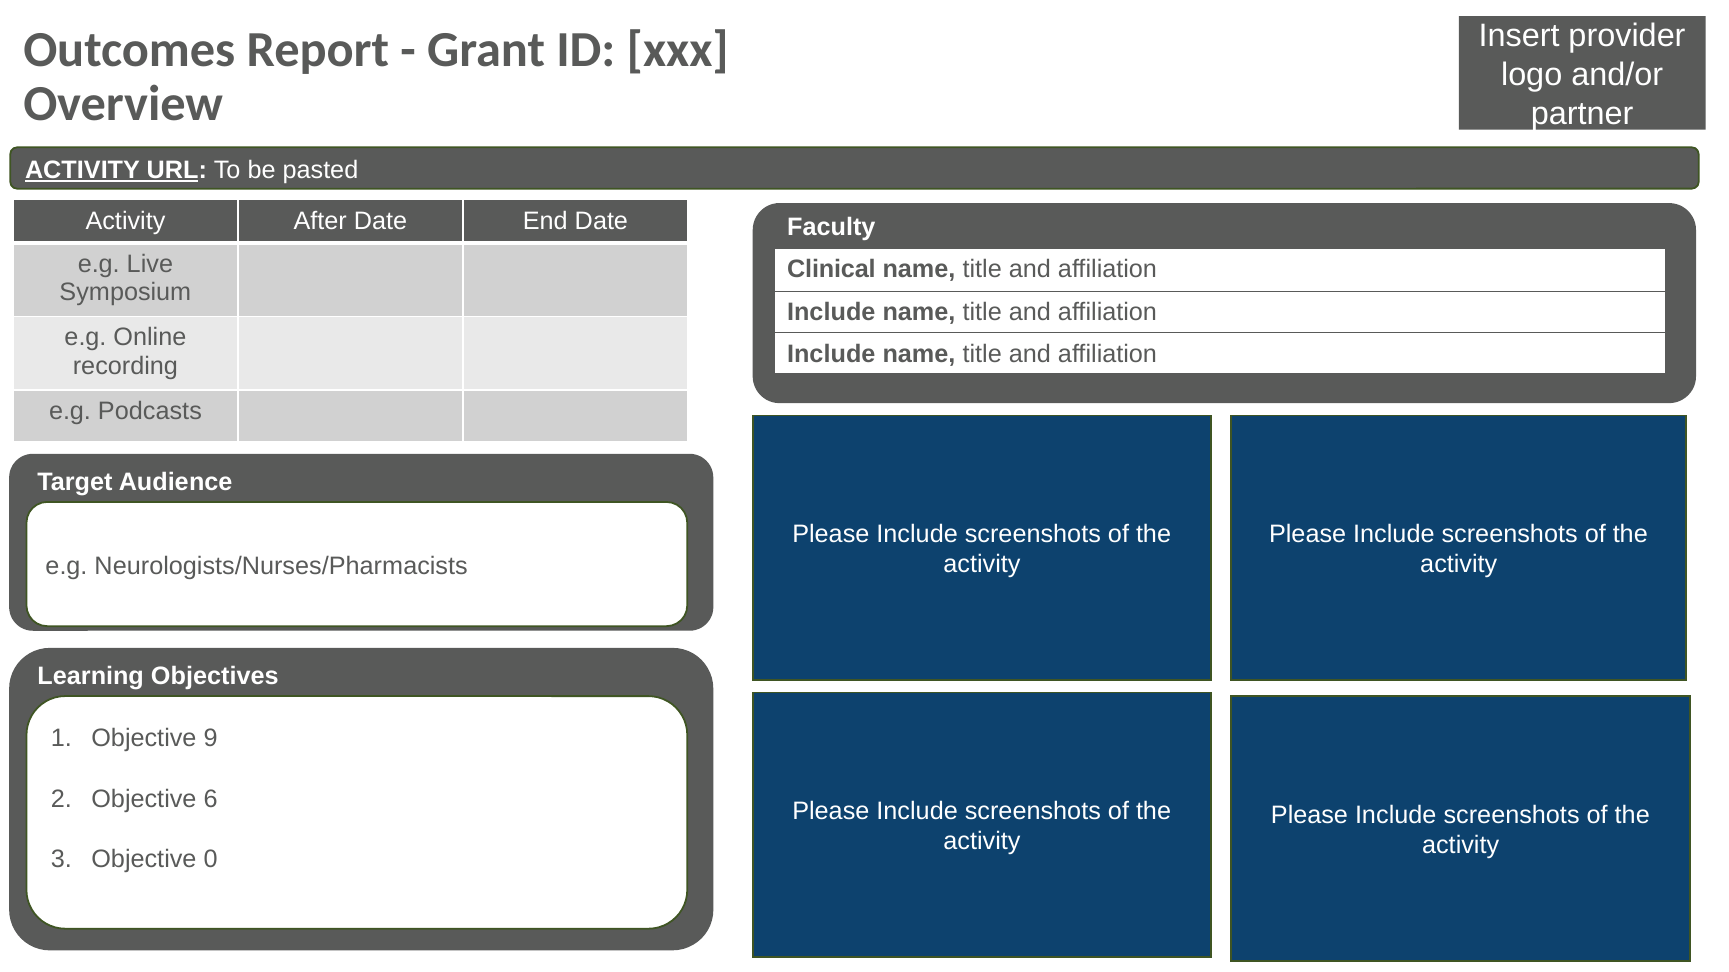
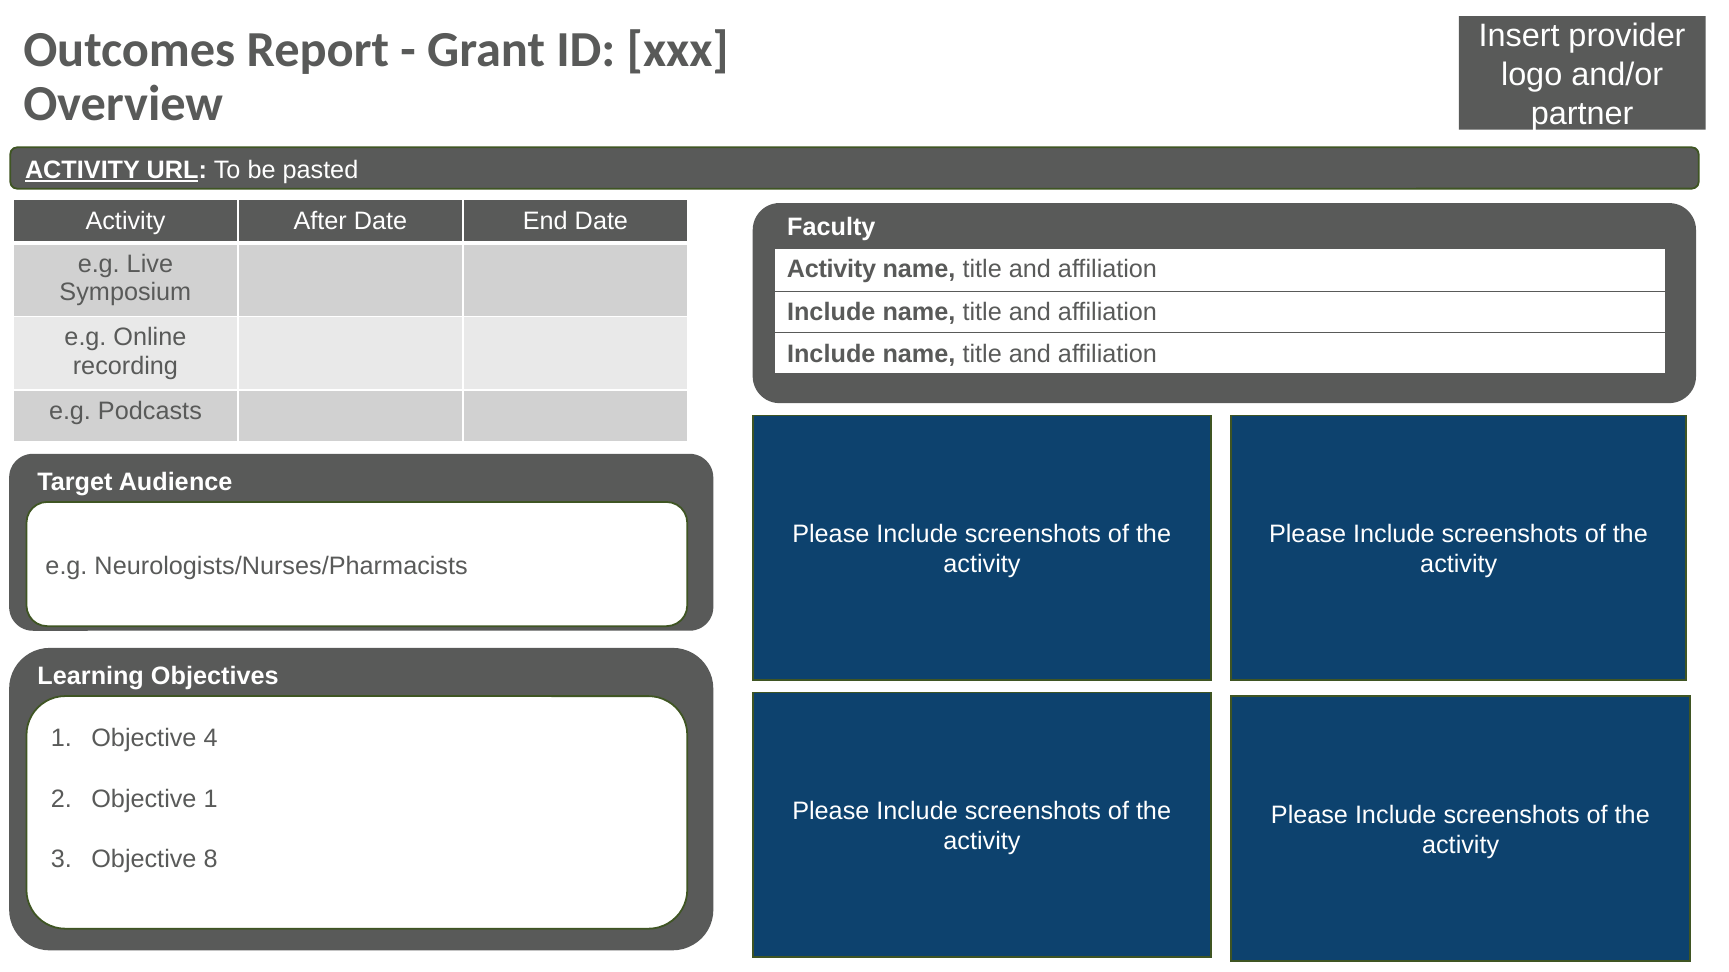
Clinical: Clinical -> Activity (831, 270)
9: 9 -> 4 (211, 739)
Objective 6: 6 -> 1 (211, 799)
0: 0 -> 8 (211, 860)
